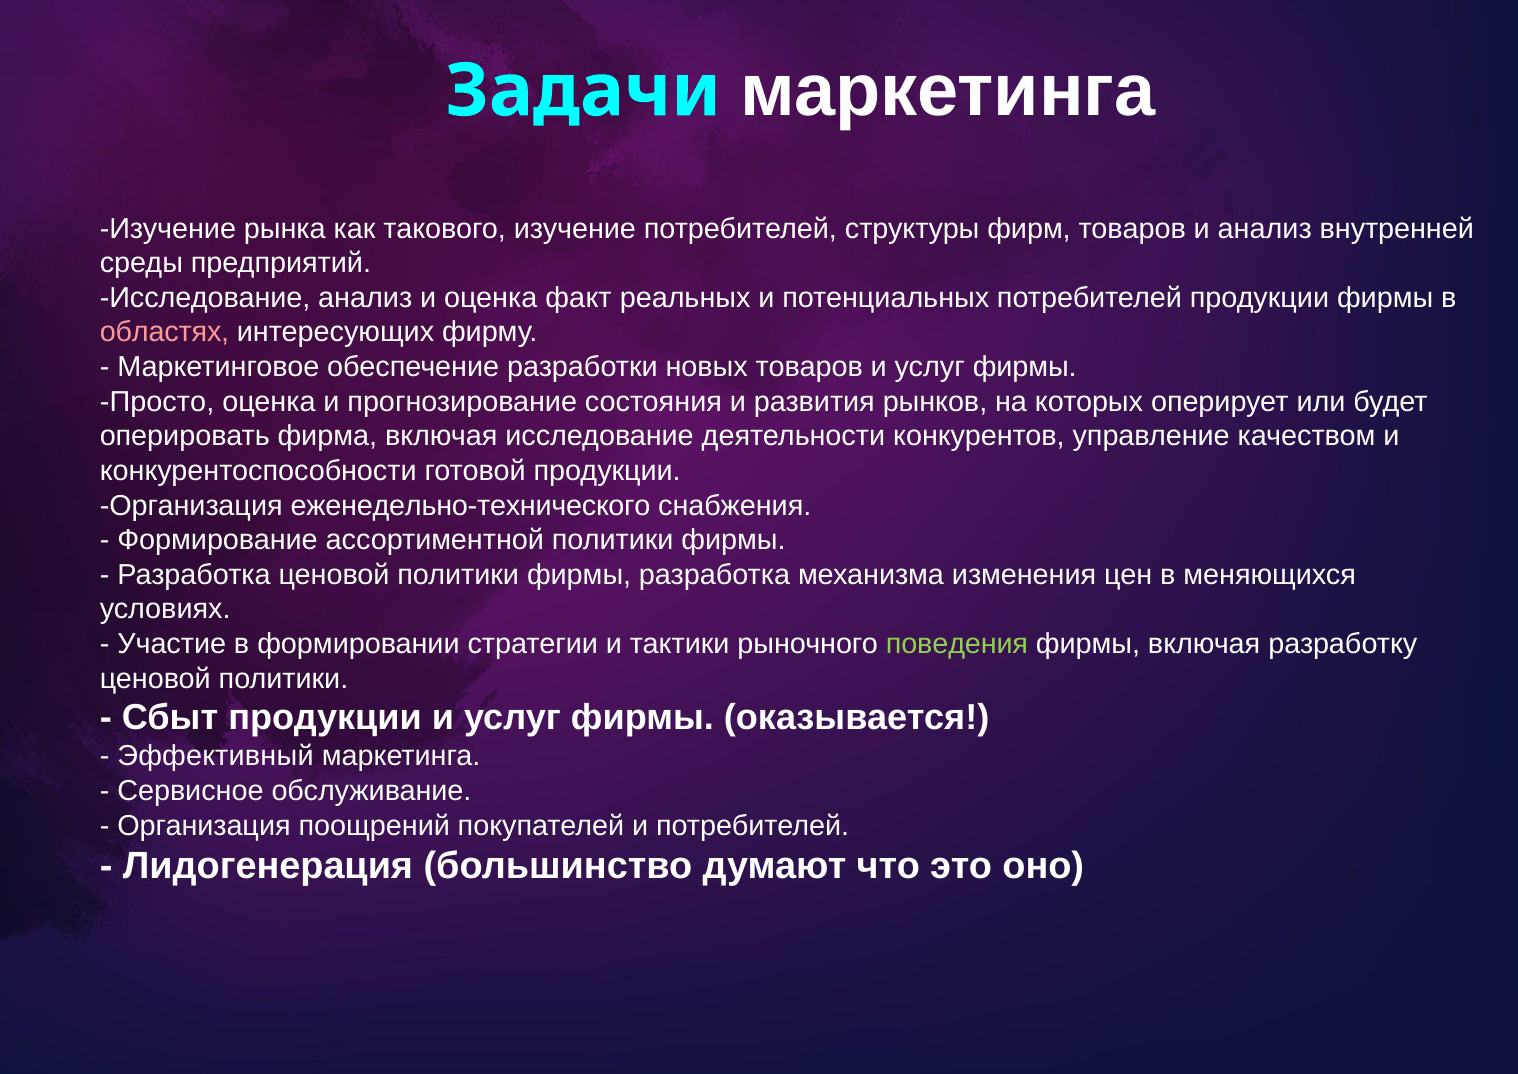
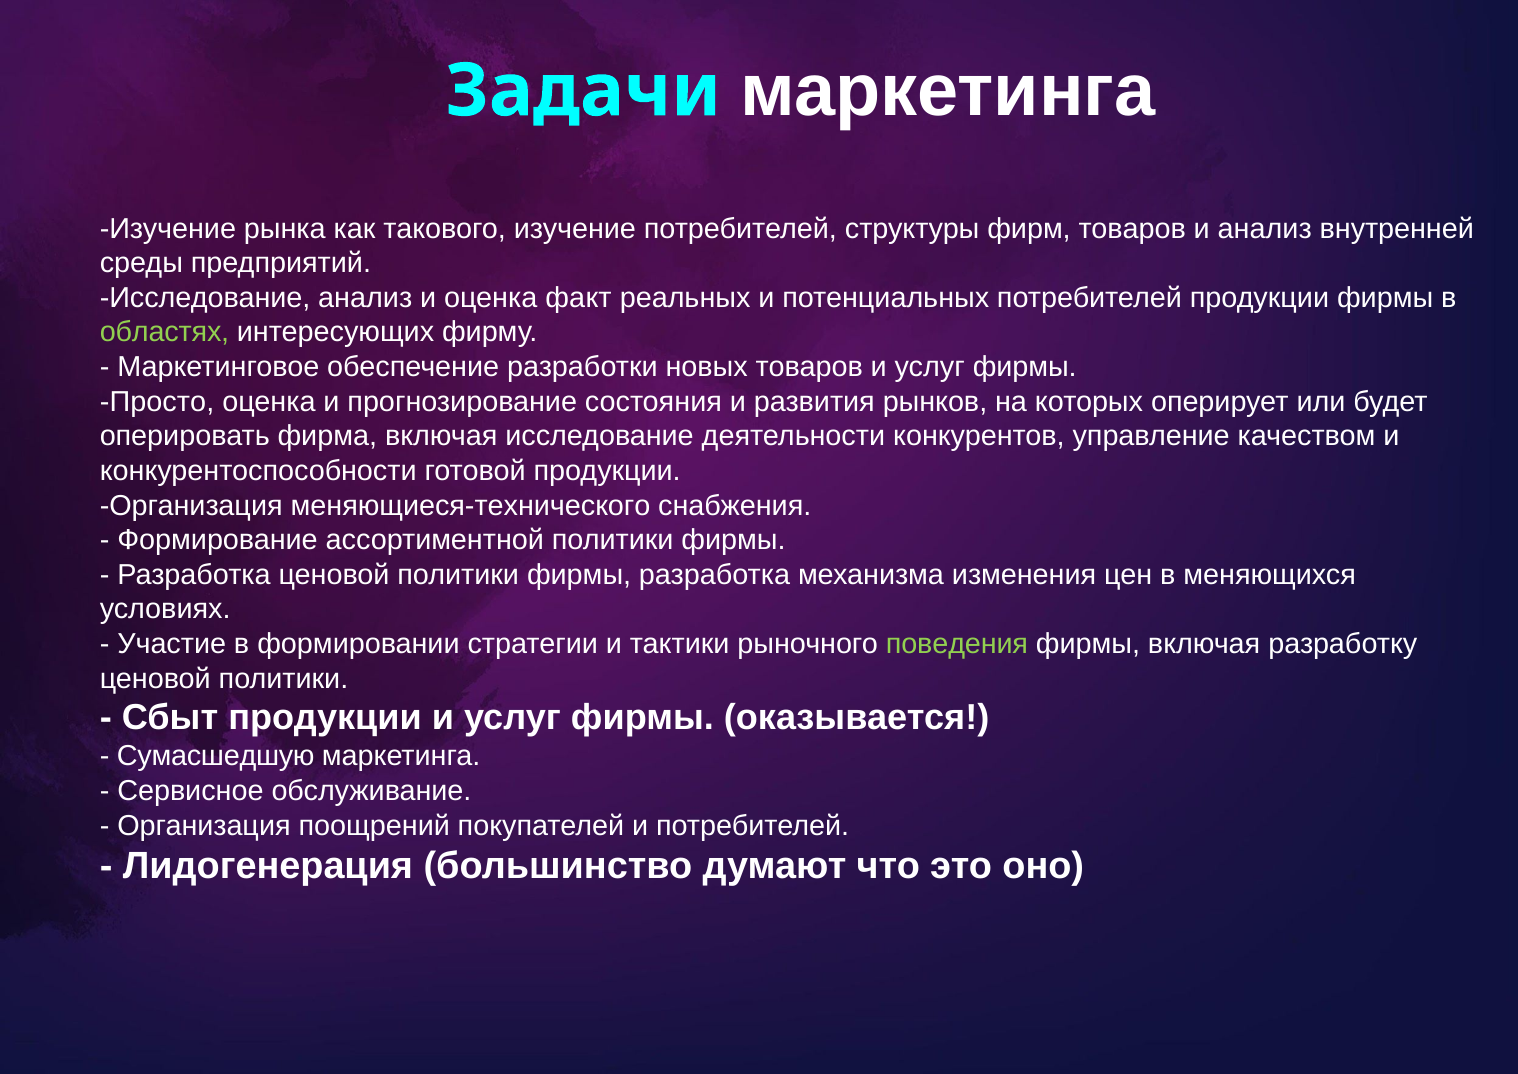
областях colour: pink -> light green (165, 332)
еженедельно-технического: еженедельно-технического -> меняющиеся-технического (470, 505)
Эффективный: Эффективный -> Сумасшедшую (216, 756)
